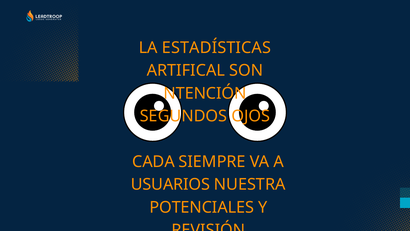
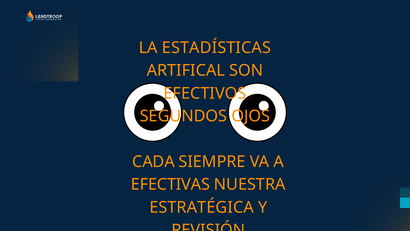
NTENCIÓN: NTENCIÓN -> EFECTIVOS (205, 93)
USUARIOS: USUARIOS -> EFECTIVAS (170, 184)
POTENCIALES: POTENCIALES -> ESTRATÉGICA (202, 207)
